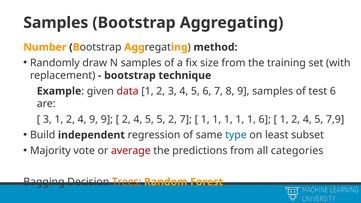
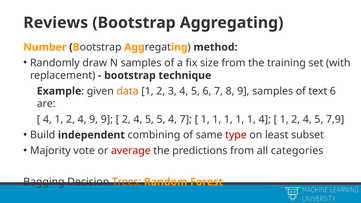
Samples: Samples -> Reviews (56, 23)
data colour: red -> orange (128, 91)
test: test -> text (318, 91)
3: 3 -> 4 (47, 119)
5 2: 2 -> 4 (173, 119)
1 6: 6 -> 4 (265, 119)
regression: regression -> combining (154, 135)
type colour: blue -> red (236, 135)
